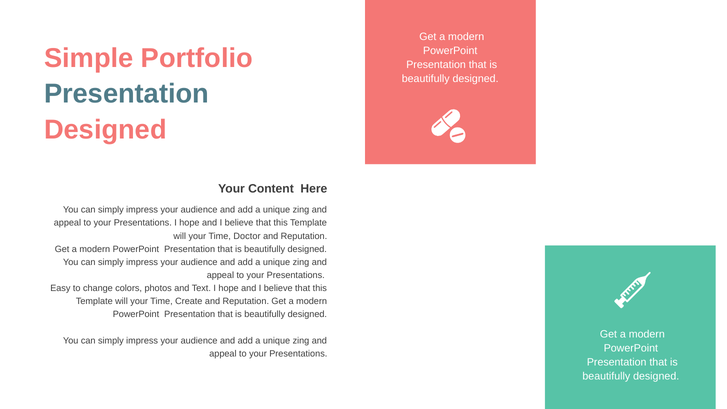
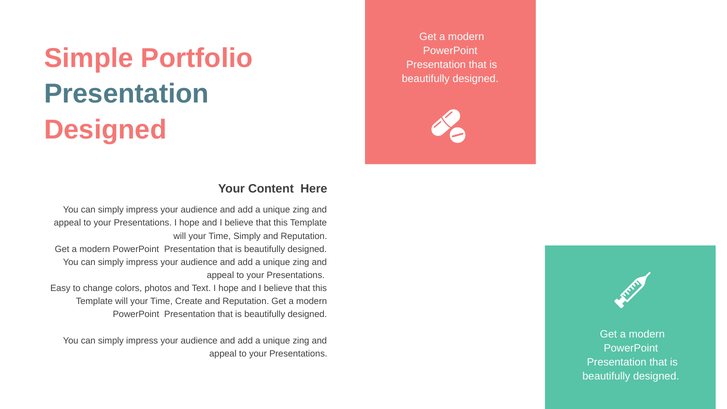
Time Doctor: Doctor -> Simply (247, 236)
